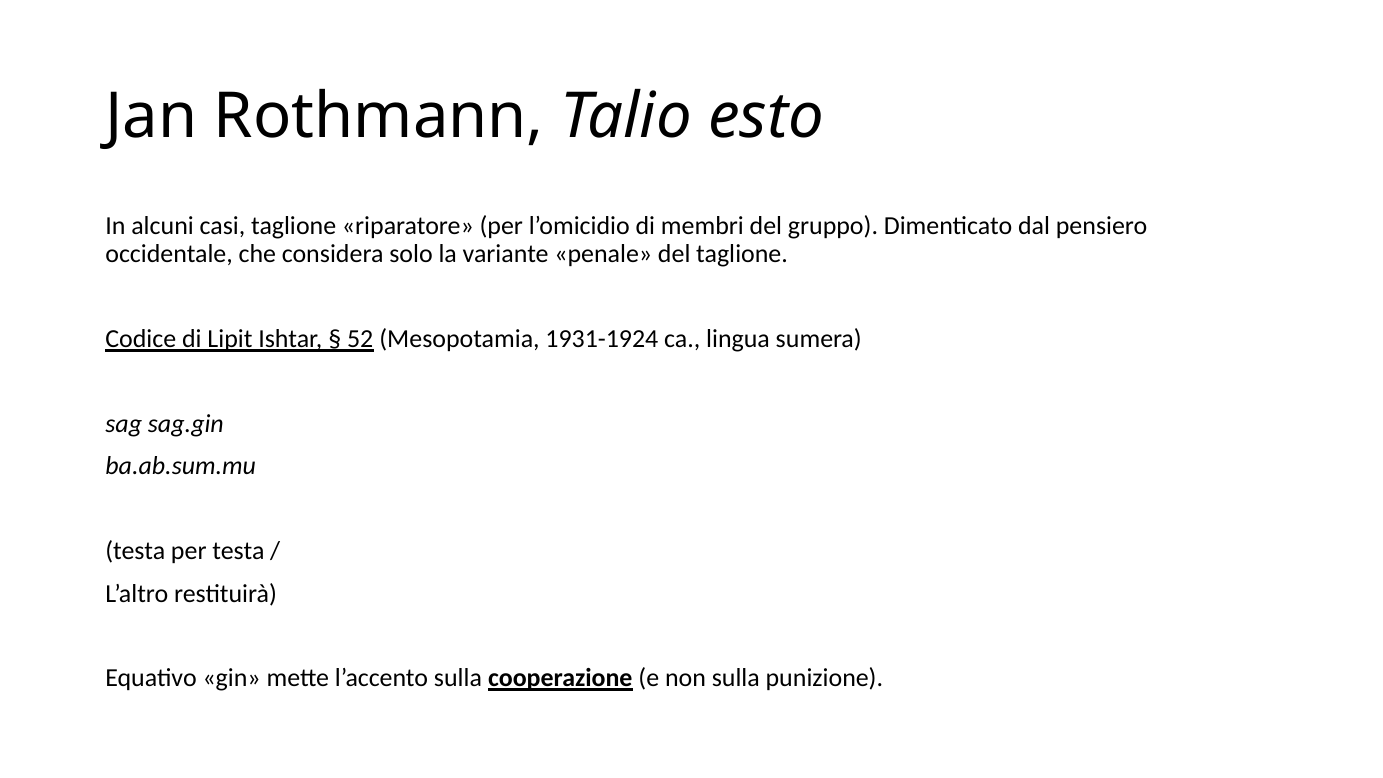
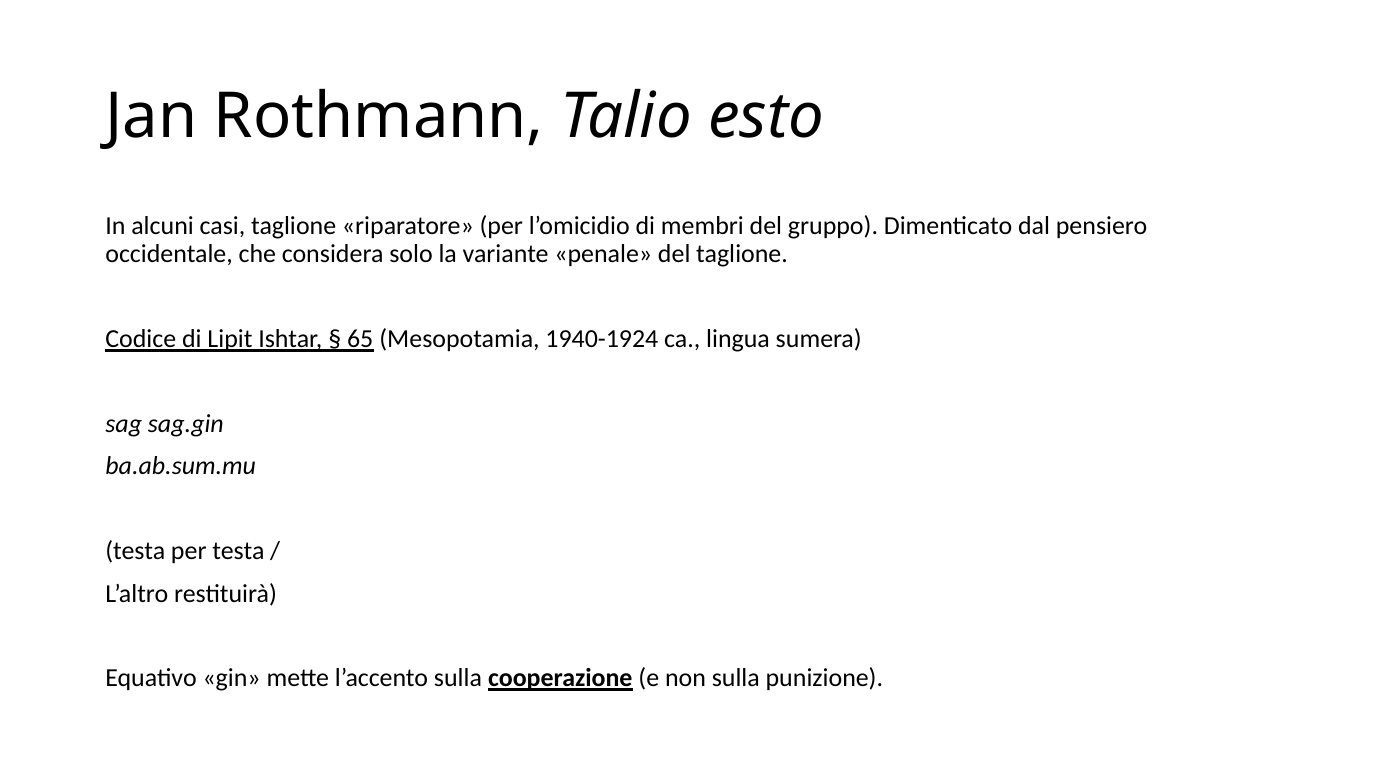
52: 52 -> 65 (360, 339)
1931-1924: 1931-1924 -> 1940-1924 (602, 339)
